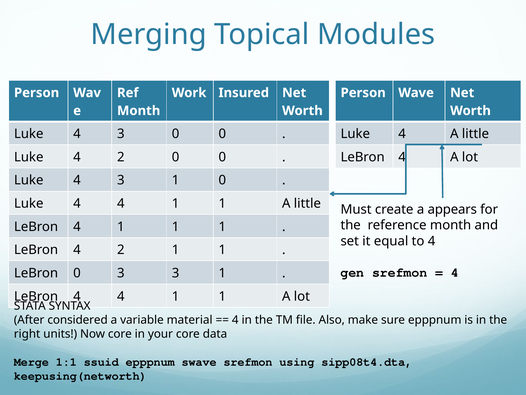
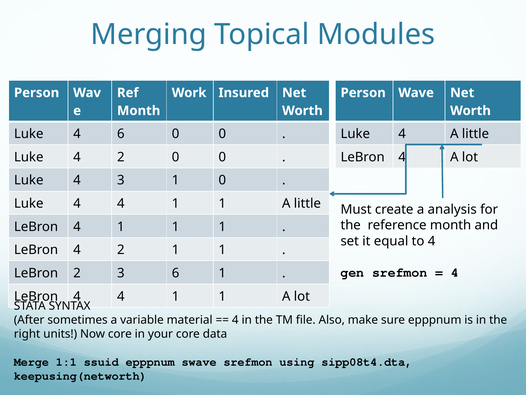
3: 3 -> 6 (121, 134)
appears: appears -> analysis (452, 209)
LeBron 0: 0 -> 2 (77, 273)
3 3: 3 -> 6 (176, 273)
considered: considered -> sometimes (78, 320)
